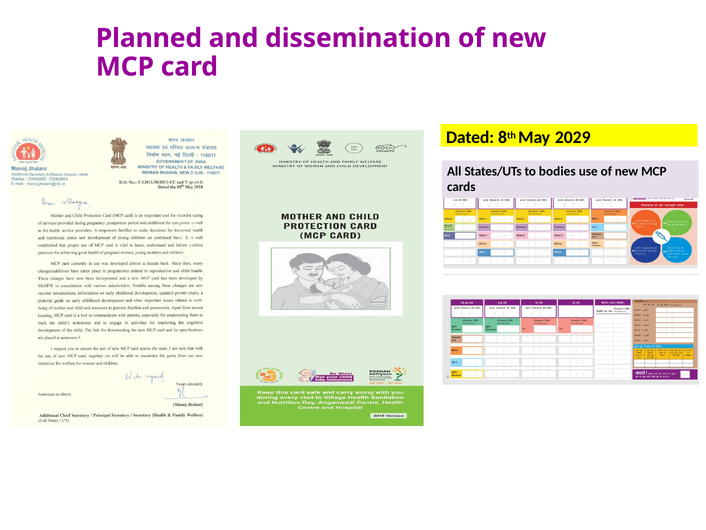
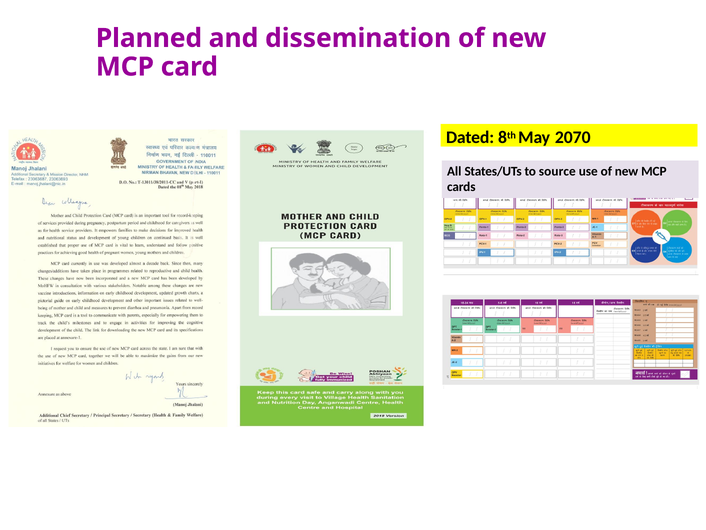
2029: 2029 -> 2070 (573, 137)
bodies: bodies -> source (557, 171)
